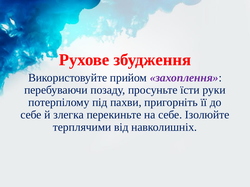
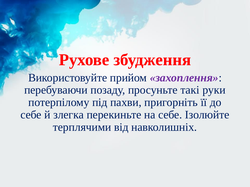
їсти: їсти -> такі (190, 90)
